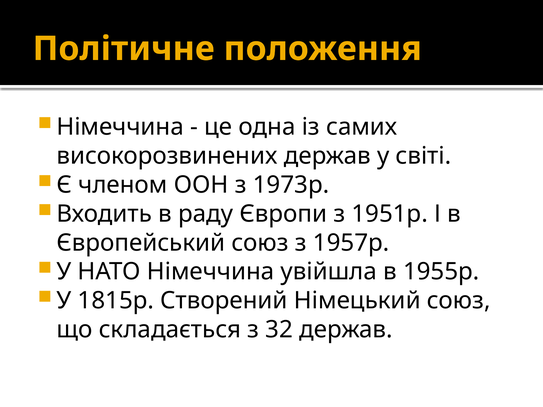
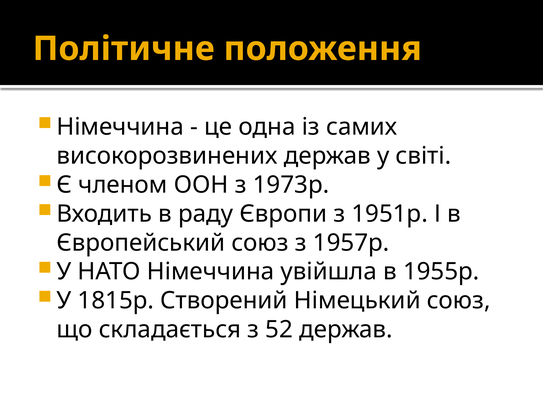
32: 32 -> 52 (279, 330)
